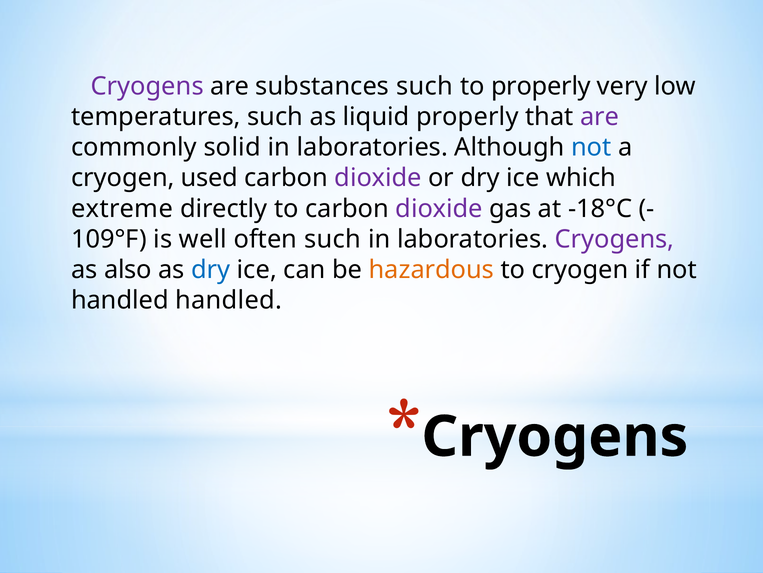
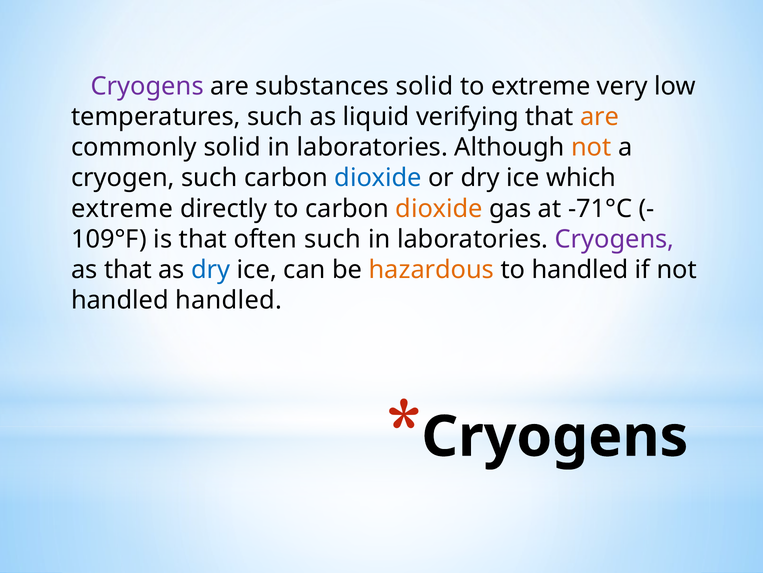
substances such: such -> solid (424, 86)
to properly: properly -> extreme (541, 86)
liquid properly: properly -> verifying (467, 117)
are colour: purple -> orange (600, 117)
not colour: blue -> orange (591, 147)
cryogen used: used -> such (209, 178)
dioxide colour: purple -> blue (378, 178)
dioxide colour: purple -> orange (439, 208)
-18°C: -18°C -> -71°C (600, 208)
is well: well -> that (203, 239)
as also: also -> that (128, 269)
to cryogen: cryogen -> handled (580, 269)
